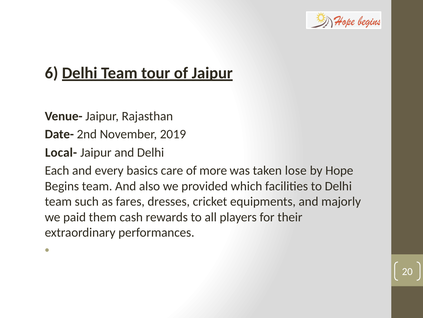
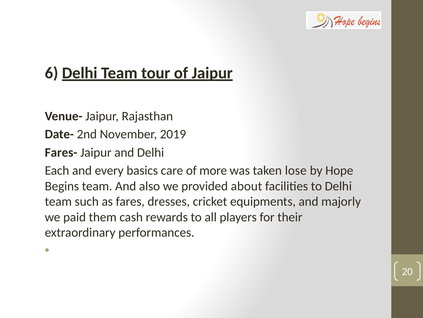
Local-: Local- -> Fares- (61, 152)
which: which -> about (246, 186)
